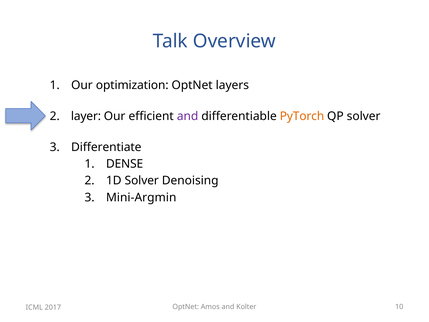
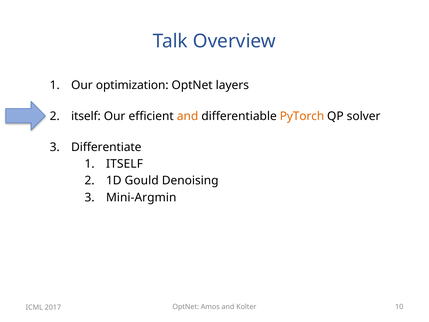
layer: layer -> itself (86, 116)
and colour: purple -> orange (188, 116)
DENSE: DENSE -> ITSELF (125, 164)
1D Solver: Solver -> Gould (142, 181)
